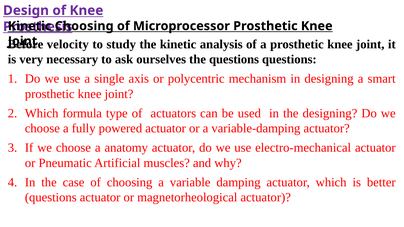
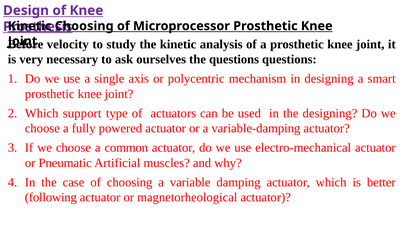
formula: formula -> support (82, 113)
anatomy: anatomy -> common (126, 148)
questions: questions -> following (51, 198)
